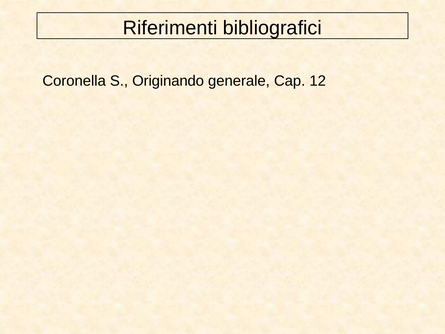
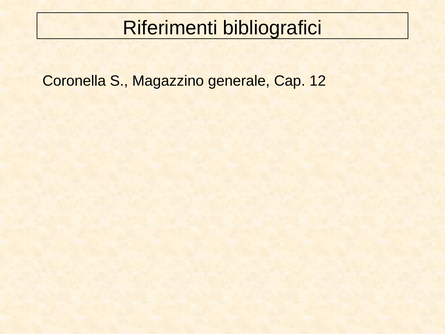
Originando: Originando -> Magazzino (168, 81)
